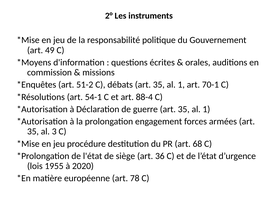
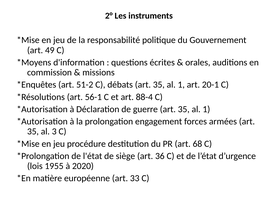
70-1: 70-1 -> 20-1 (210, 84)
54-1: 54-1 -> 56-1 (93, 97)
78: 78 -> 33 (135, 178)
